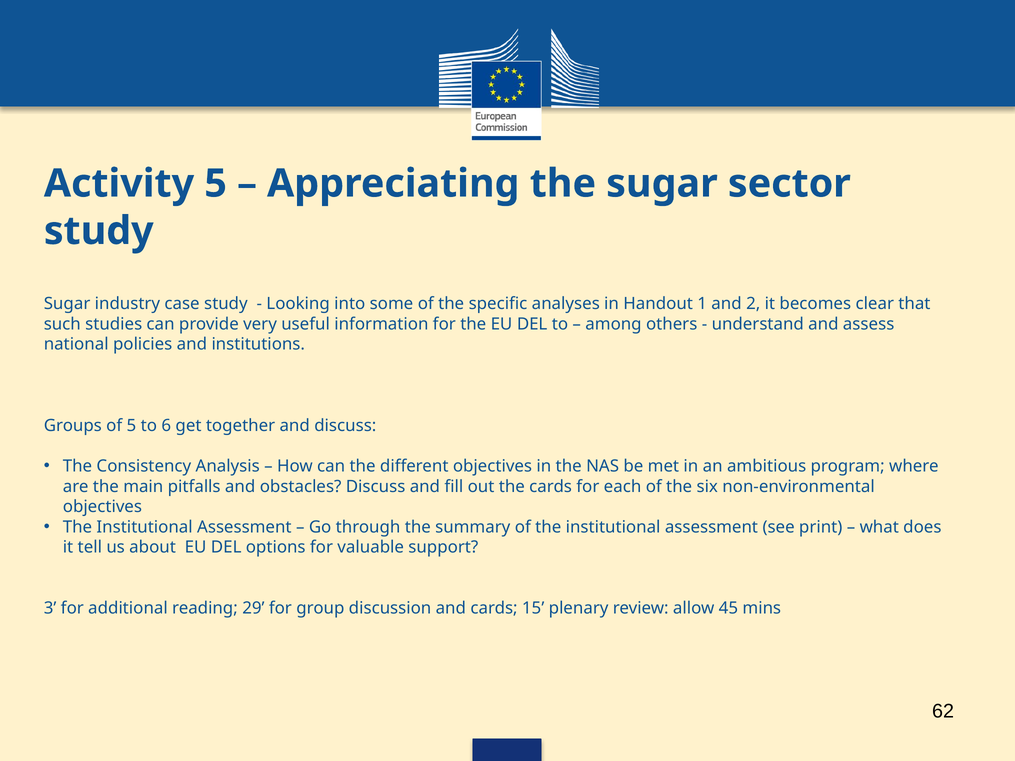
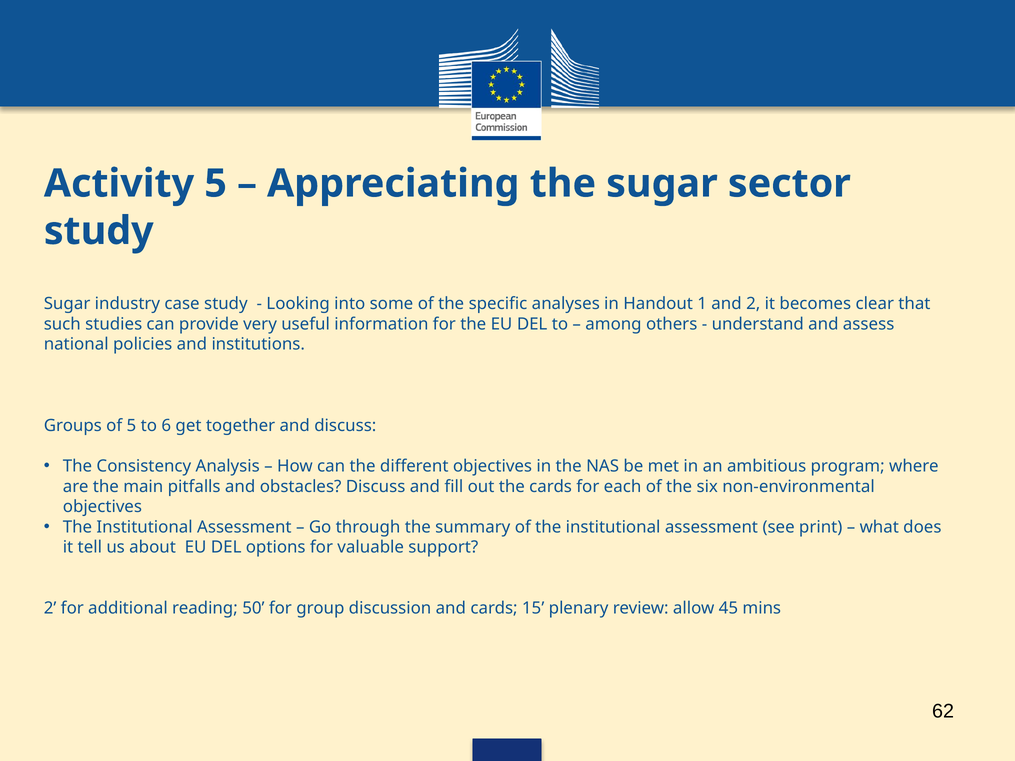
3: 3 -> 2 (50, 608)
29: 29 -> 50 (253, 608)
